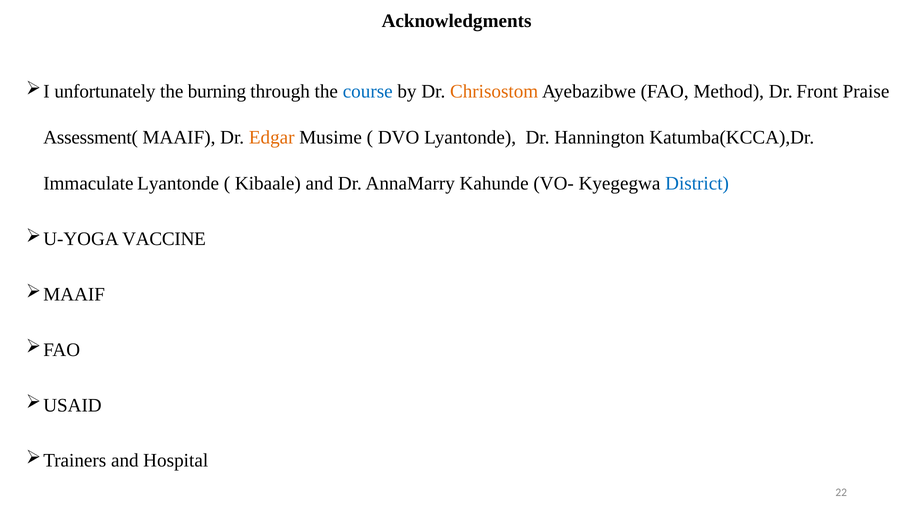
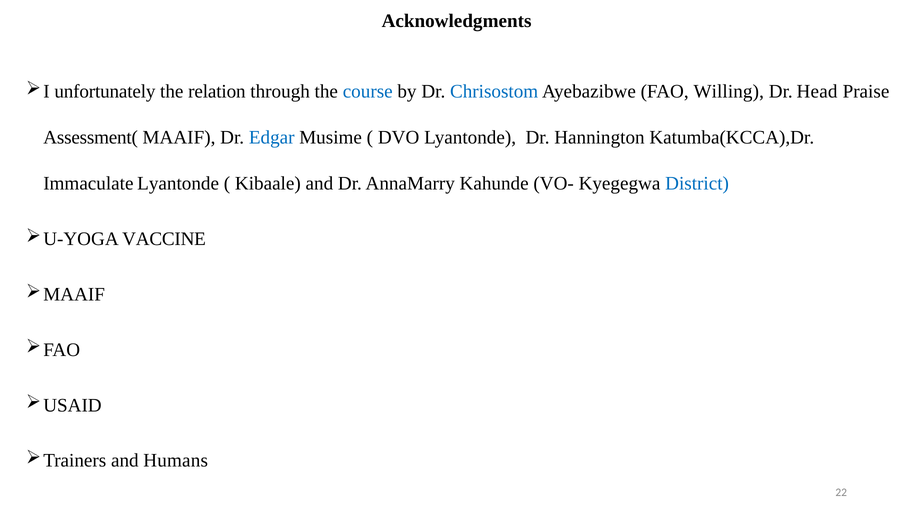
burning: burning -> relation (217, 92)
Chrisostom colour: orange -> blue (494, 92)
Method: Method -> Willing (729, 92)
Front: Front -> Head (817, 92)
Edgar colour: orange -> blue (272, 137)
Hospital: Hospital -> Humans (176, 460)
